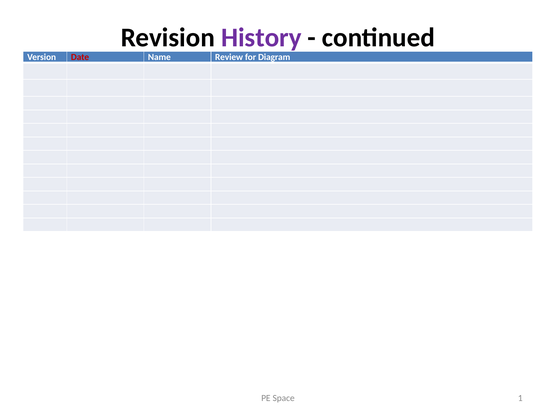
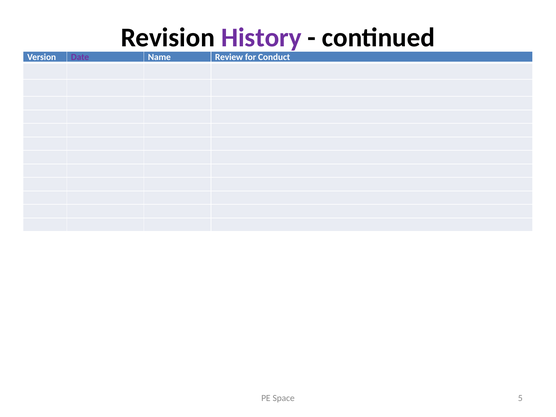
Date colour: red -> purple (80, 57)
Diagram: Diagram -> Conduct (274, 57)
1: 1 -> 5 (520, 398)
